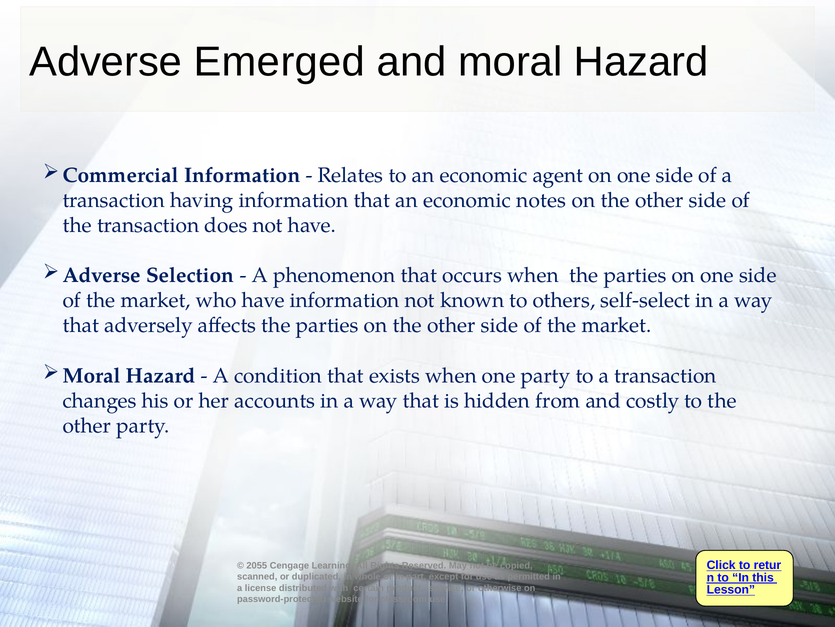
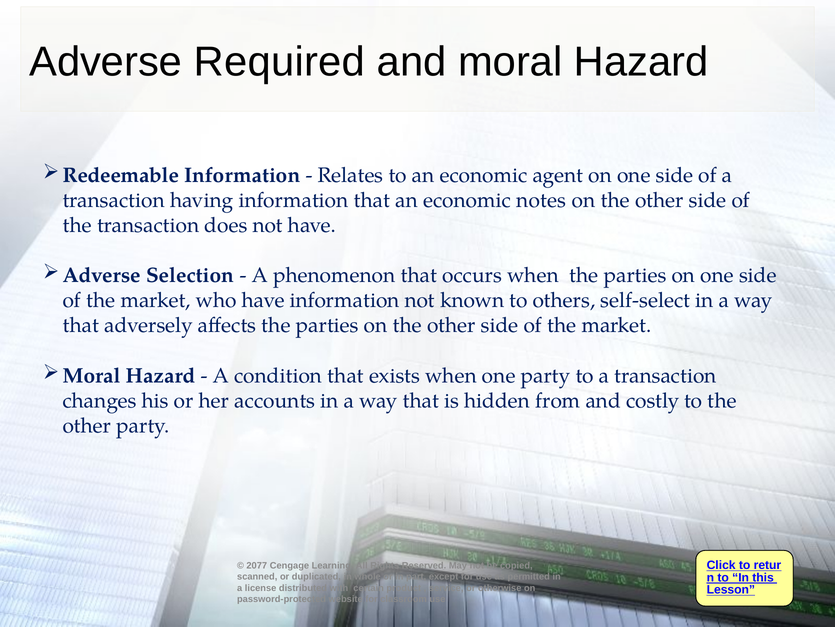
Emerged: Emerged -> Required (279, 62)
Commercial: Commercial -> Redeemable (121, 175)
2055: 2055 -> 2077 (257, 565)
